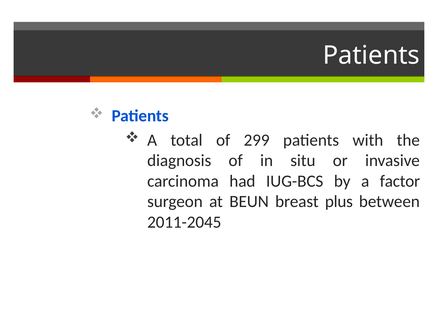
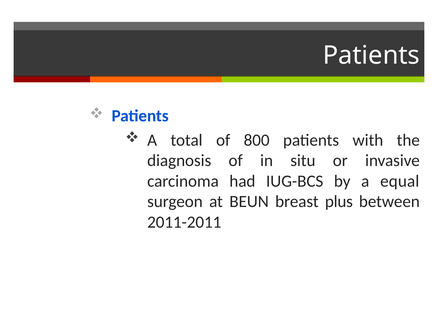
299: 299 -> 800 (257, 140)
factor: factor -> equal (400, 181)
2011-2045: 2011-2045 -> 2011-2011 (184, 222)
